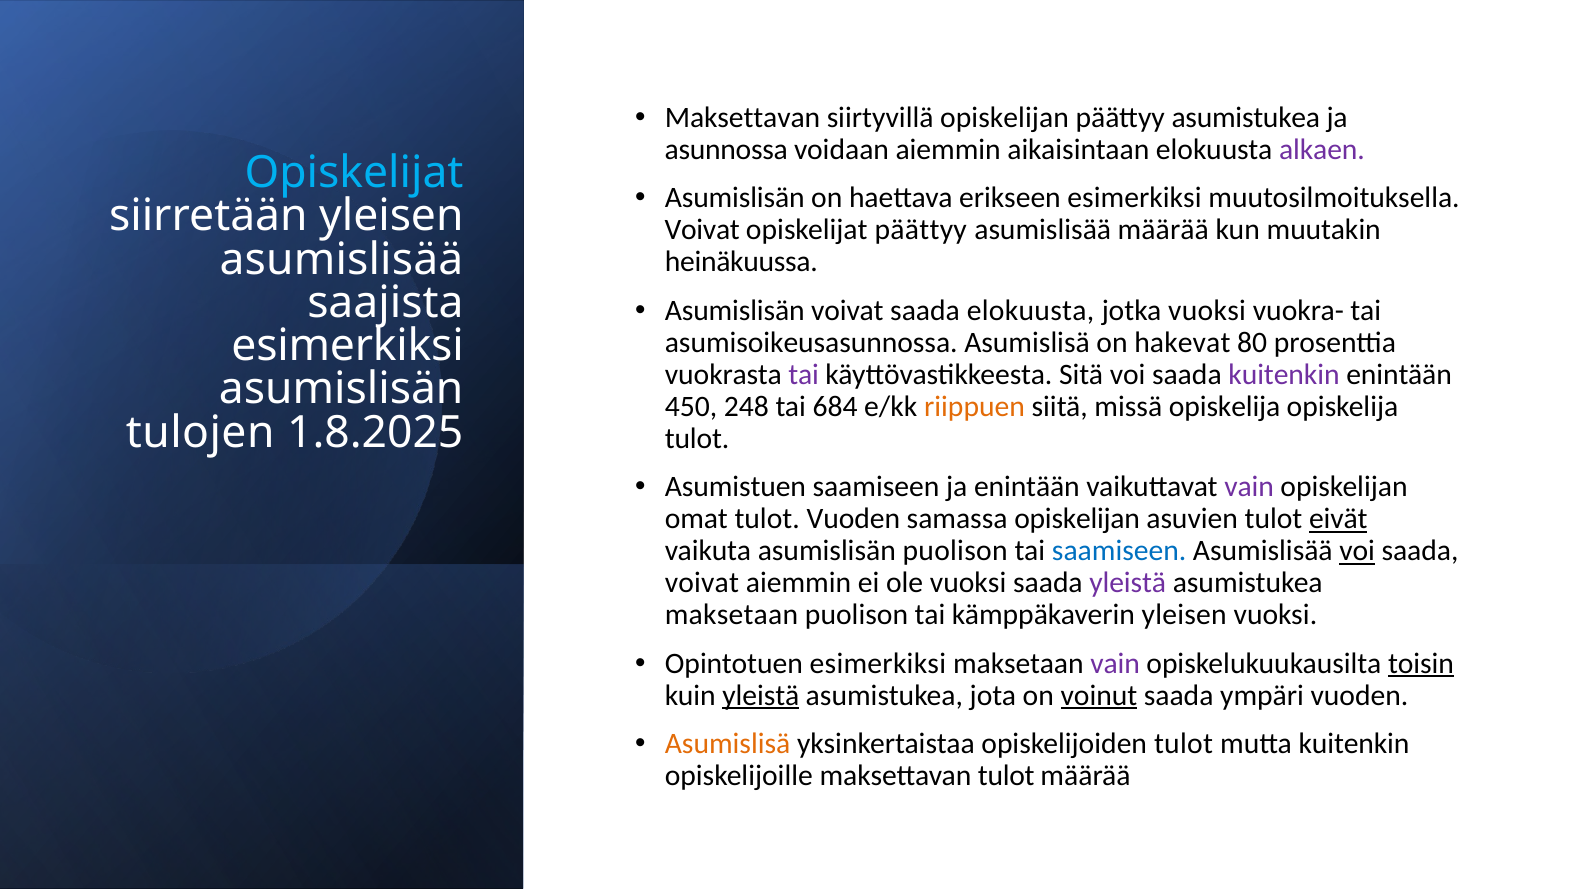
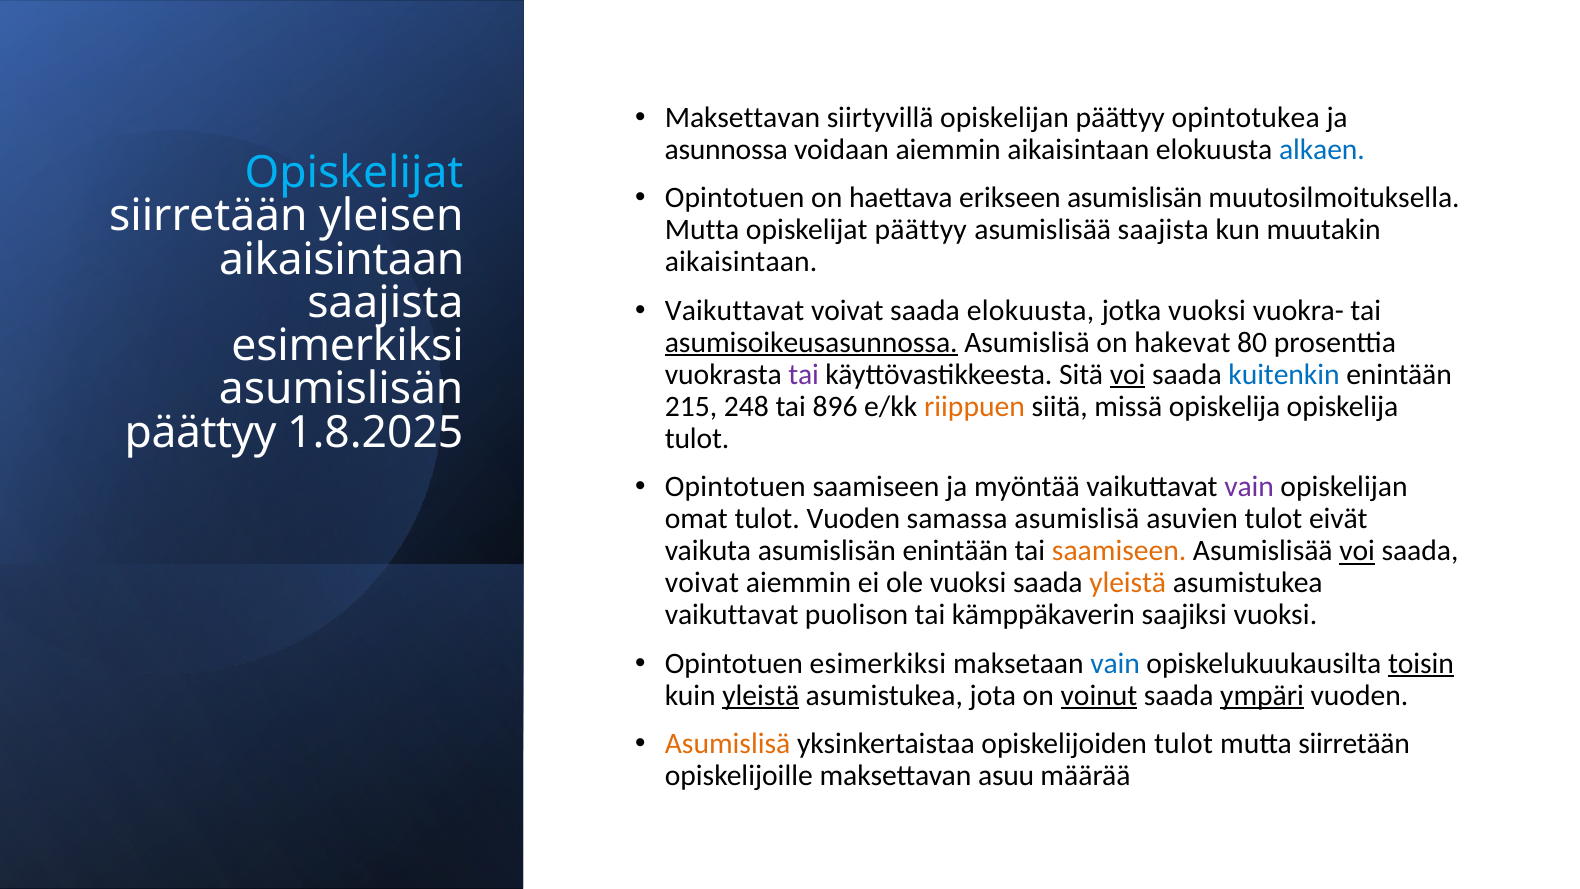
päättyy asumistukea: asumistukea -> opintotukea (1246, 117)
alkaen colour: purple -> blue (1322, 149)
Asumislisän: Asumislisän -> Opintotuen (735, 198)
erikseen esimerkiksi: esimerkiksi -> asumislisän (1135, 198)
Voivat: Voivat -> Mutta (702, 230)
asumislisää määrää: määrää -> saajista (1163, 230)
asumislisää: asumislisää -> aikaisintaan (342, 259)
heinäkuussa: heinäkuussa -> aikaisintaan (741, 262)
Asumislisän: Asumislisän -> Vaikuttavat (735, 310)
asumisoikeusasunnossa underline: none -> present (811, 342)
voi underline: none -> present (1128, 374)
kuitenkin colour: purple -> blue (1284, 374)
450: 450 -> 215 (691, 406)
684: 684 -> 896 (835, 406)
tulojen: tulojen -> päättyy (201, 432)
Asumistuen: Asumistuen -> Opintotuen (735, 487)
ja enintään: enintään -> myöntää (1027, 487)
samassa opiskelijan: opiskelijan -> asumislisä (1077, 519)
eivät underline: present -> none (1338, 519)
asumislisän puolison: puolison -> enintään (955, 551)
saamiseen colour: blue -> orange (1119, 551)
yleistä colour: purple -> orange (1128, 583)
maksetaan: maksetaan -> vaikuttavat (732, 615)
kämppäkaverin yleisen: yleisen -> saajiksi (1184, 615)
vain colour: purple -> blue (1115, 663)
ympäri underline: none -> present (1262, 695)
mutta kuitenkin: kuitenkin -> siirretään (1354, 744)
maksettavan tulot: tulot -> asuu (1006, 776)
